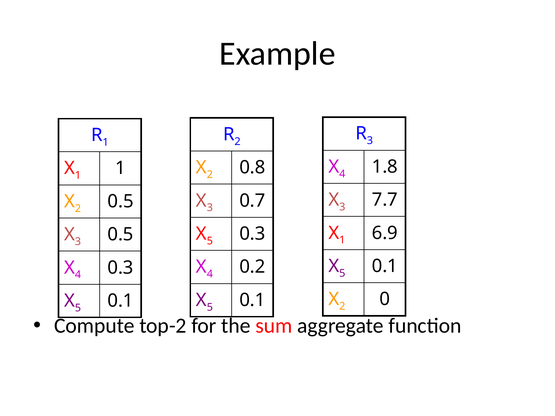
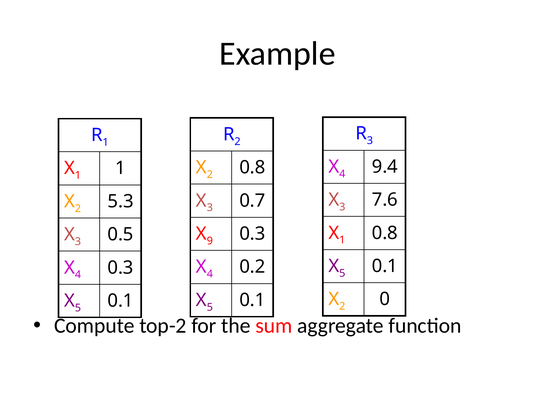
1.8: 1.8 -> 9.4 (385, 167)
7.7: 7.7 -> 7.6 (385, 200)
0.5: 0.5 -> 5.3 (121, 201)
1 6.9: 6.9 -> 0.8 (385, 233)
5: 5 -> 9 (210, 241)
